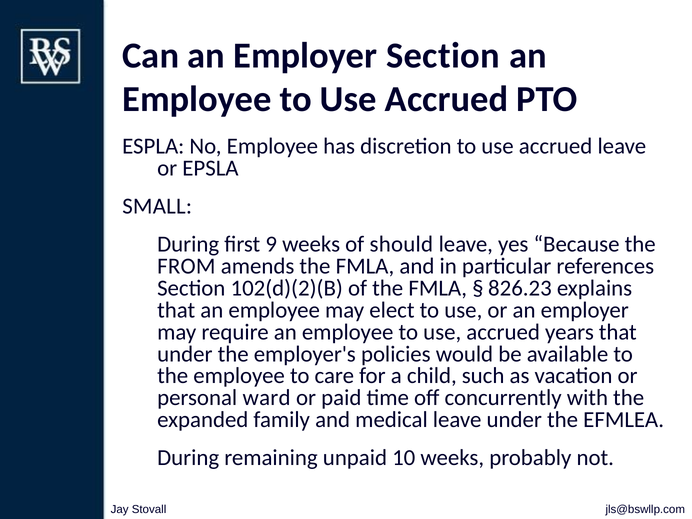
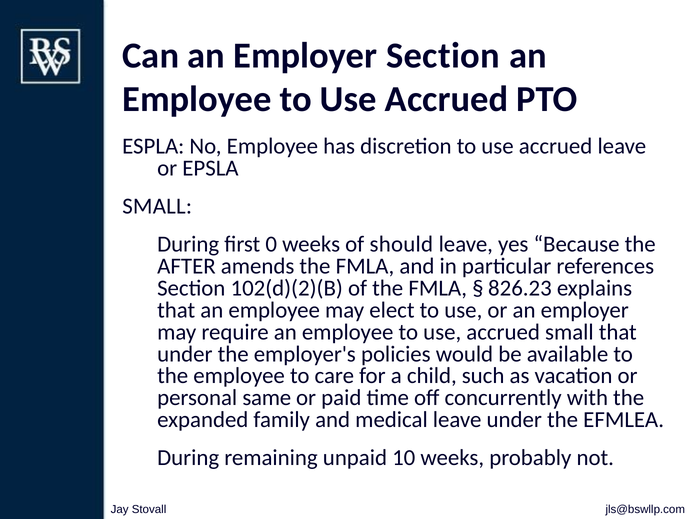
9: 9 -> 0 (271, 244)
FROM: FROM -> AFTER (186, 266)
accrued years: years -> small (569, 332)
ward: ward -> same (267, 398)
